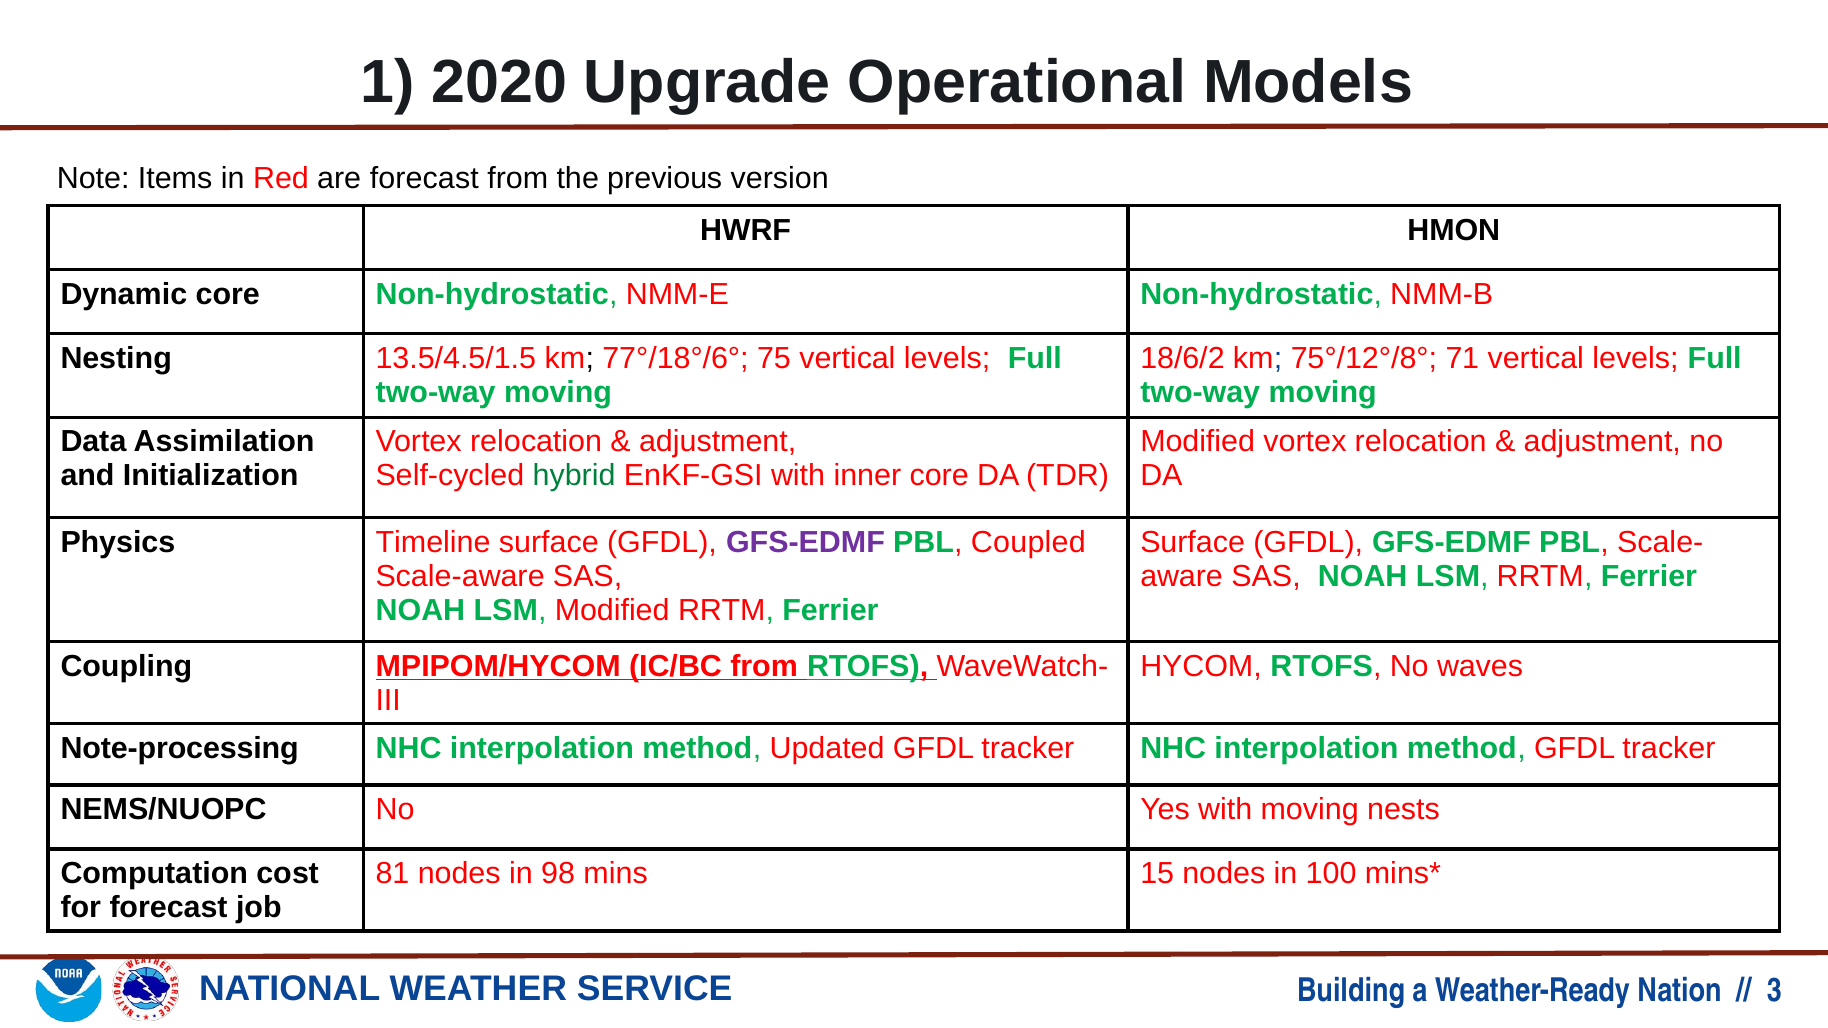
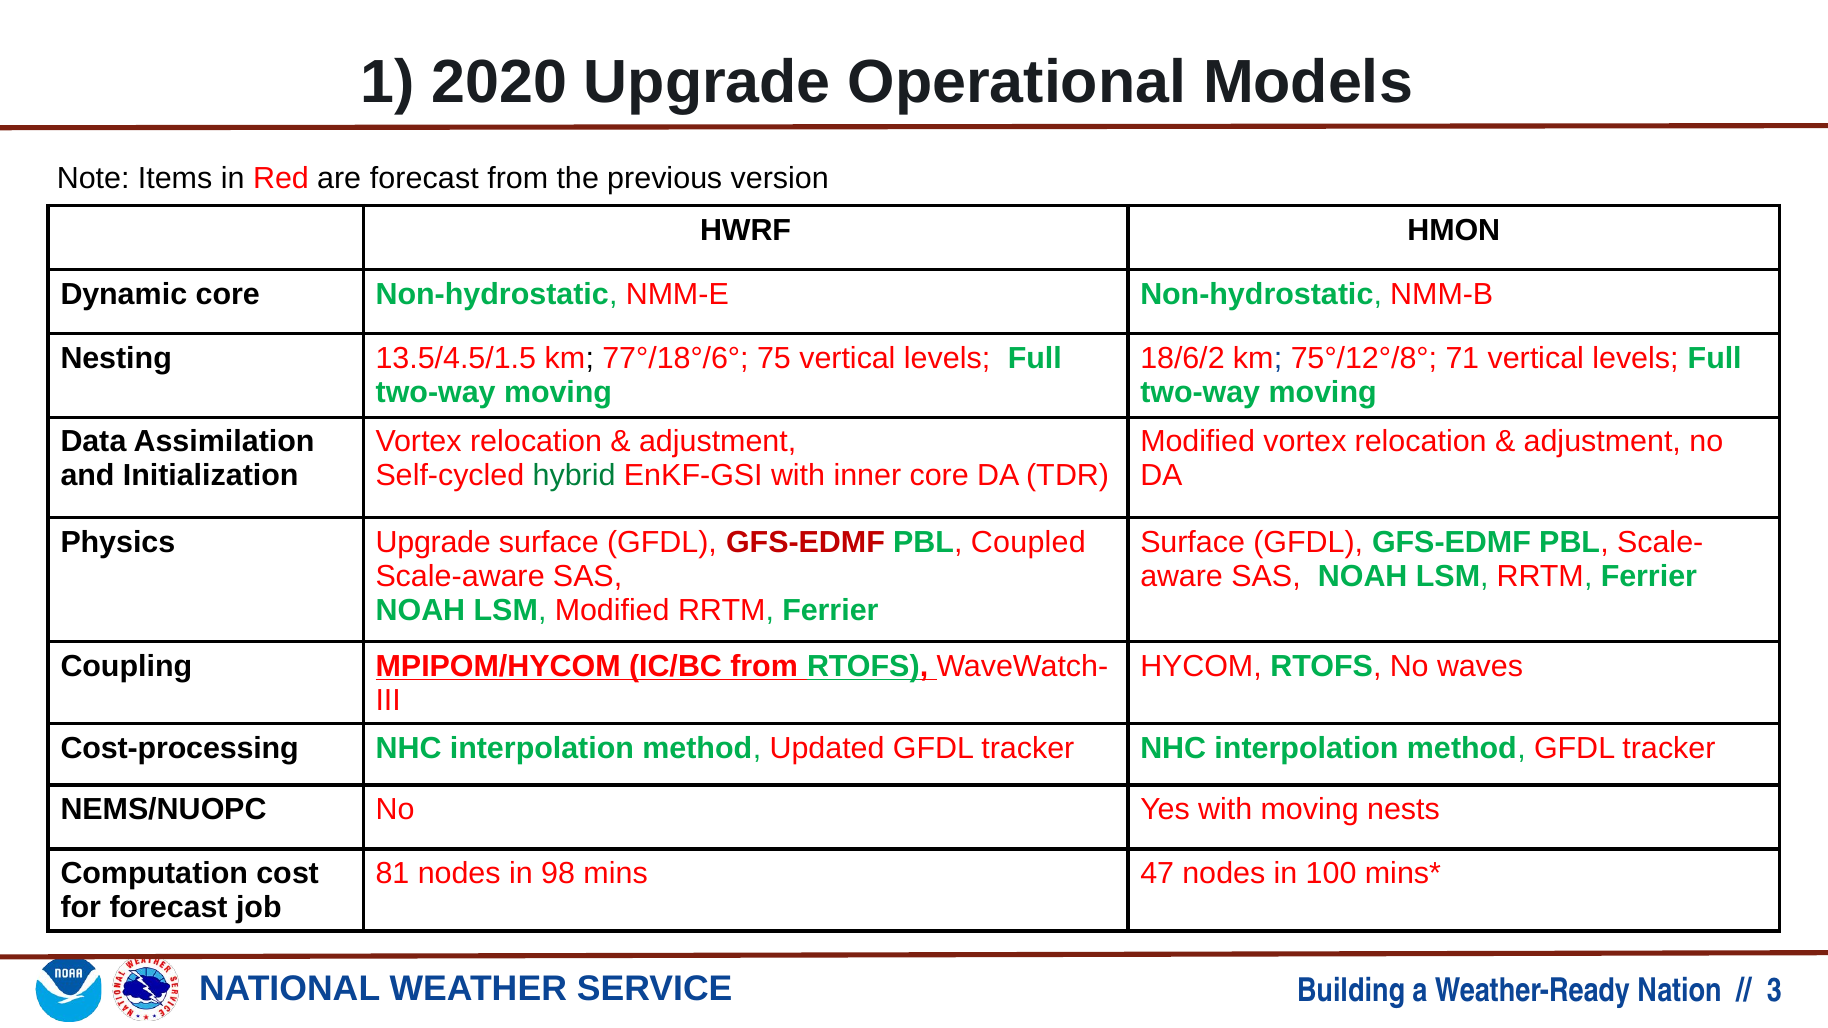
Physics Timeline: Timeline -> Upgrade (433, 542)
GFS-EDMF colour: purple -> red (805, 542)
Note-processing: Note-processing -> Cost-processing (180, 748)
15: 15 -> 47 (1157, 874)
